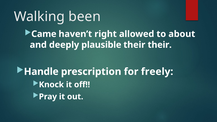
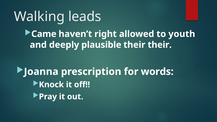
been: been -> leads (85, 17)
about: about -> youth (182, 34)
Handle: Handle -> Joanna (41, 72)
freely: freely -> words (157, 72)
